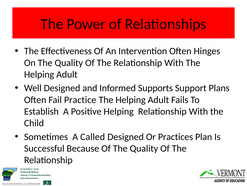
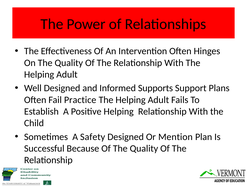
Called: Called -> Safety (93, 136)
Practices: Practices -> Mention (175, 136)
